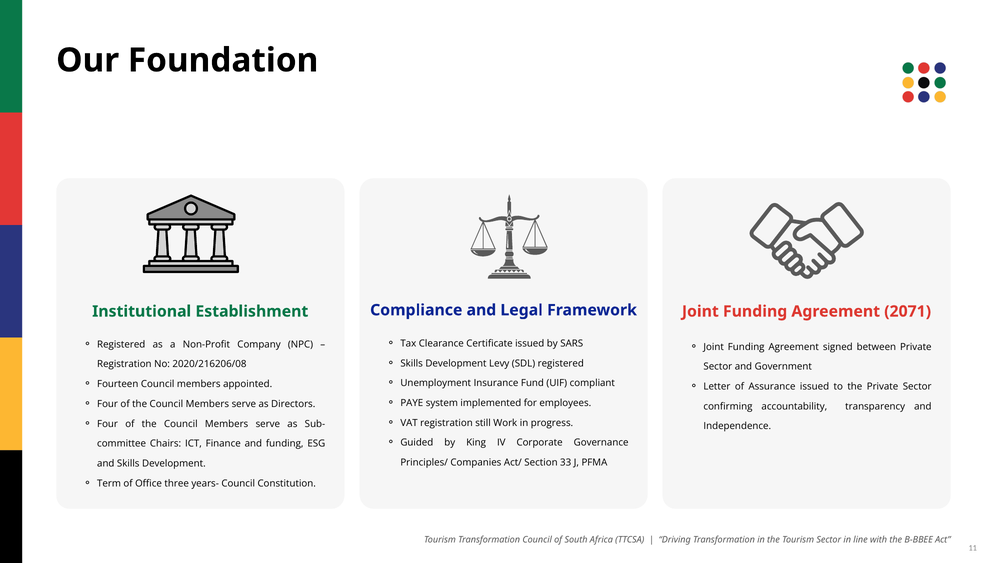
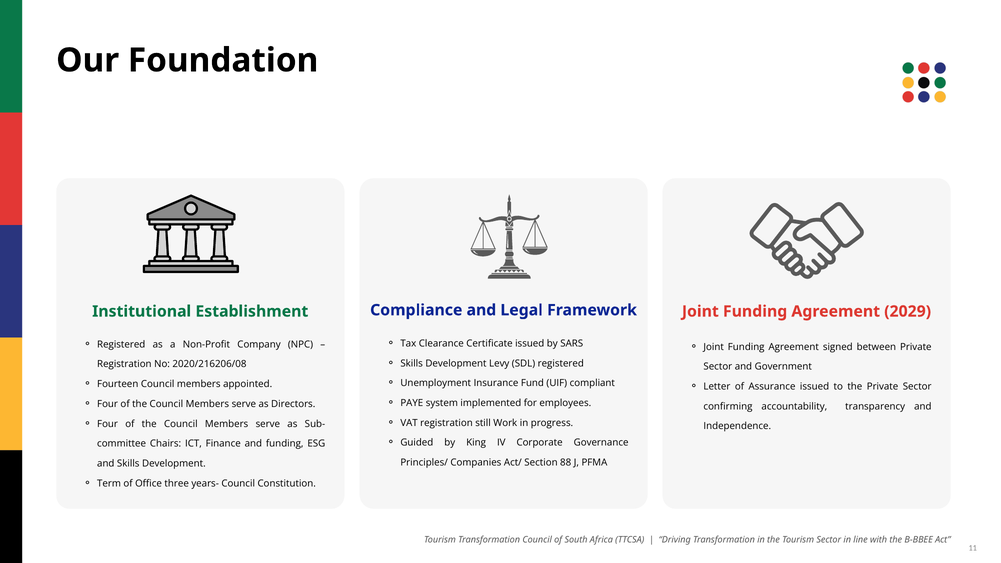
2071: 2071 -> 2029 (908, 311)
33: 33 -> 88 (566, 463)
